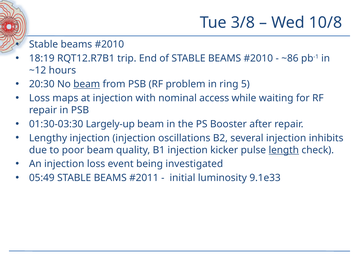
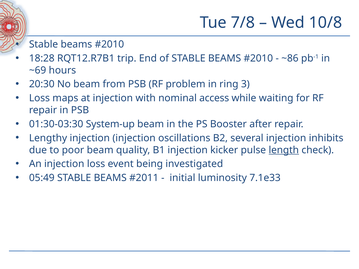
3/8: 3/8 -> 7/8 (243, 23)
18:19: 18:19 -> 18:28 (42, 58)
~12: ~12 -> ~69 (38, 70)
beam underline: present -> none (87, 84)
5: 5 -> 3 (245, 84)
Largely-up: Largely-up -> System-up (110, 124)
9.1e33: 9.1e33 -> 7.1e33 (265, 178)
